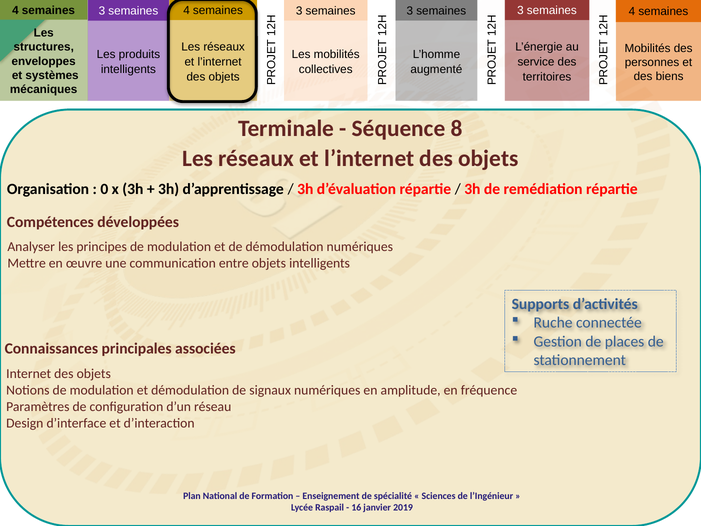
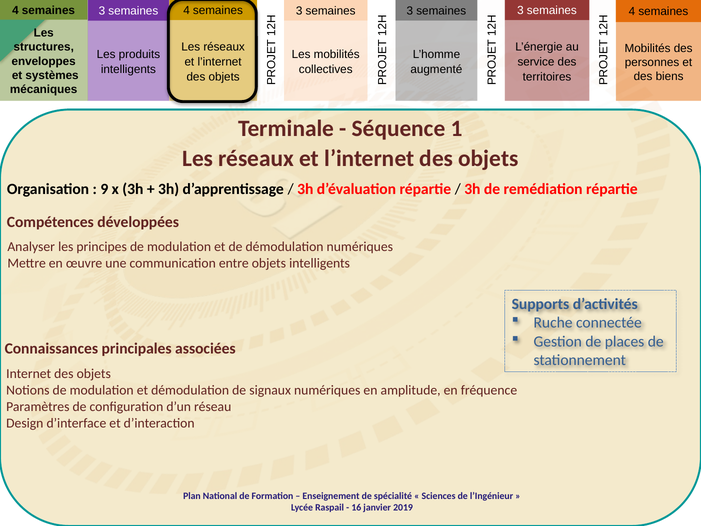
Séquence 8: 8 -> 1 (457, 129)
0: 0 -> 9 (104, 189)
